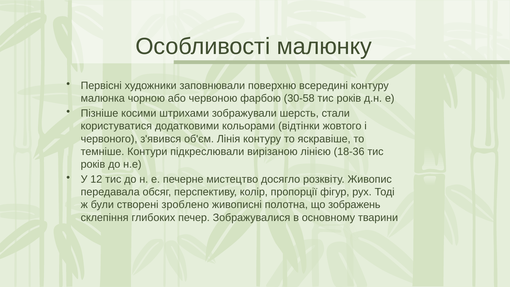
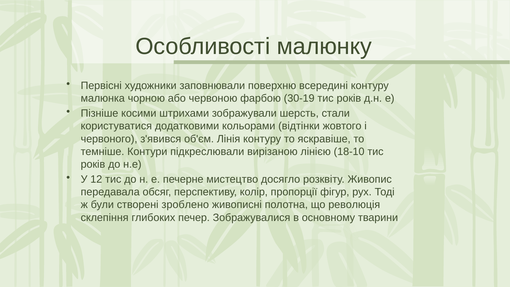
30-58: 30-58 -> 30-19 (299, 98)
18-36: 18-36 -> 18-10 (349, 152)
зображень: зображень -> революція (354, 205)
